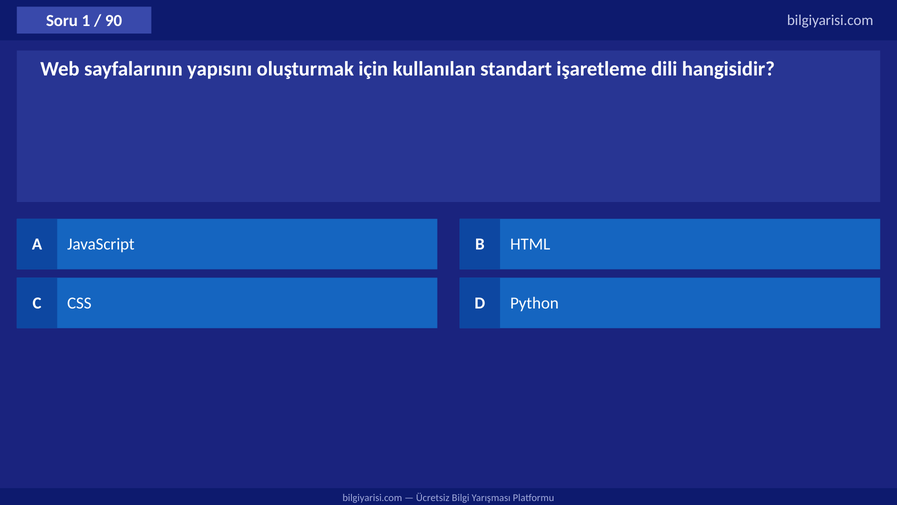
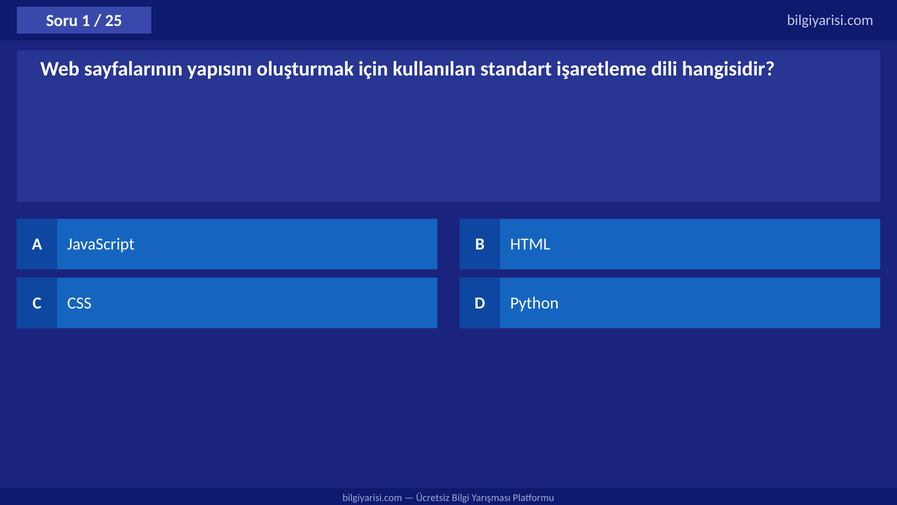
90: 90 -> 25 (114, 21)
